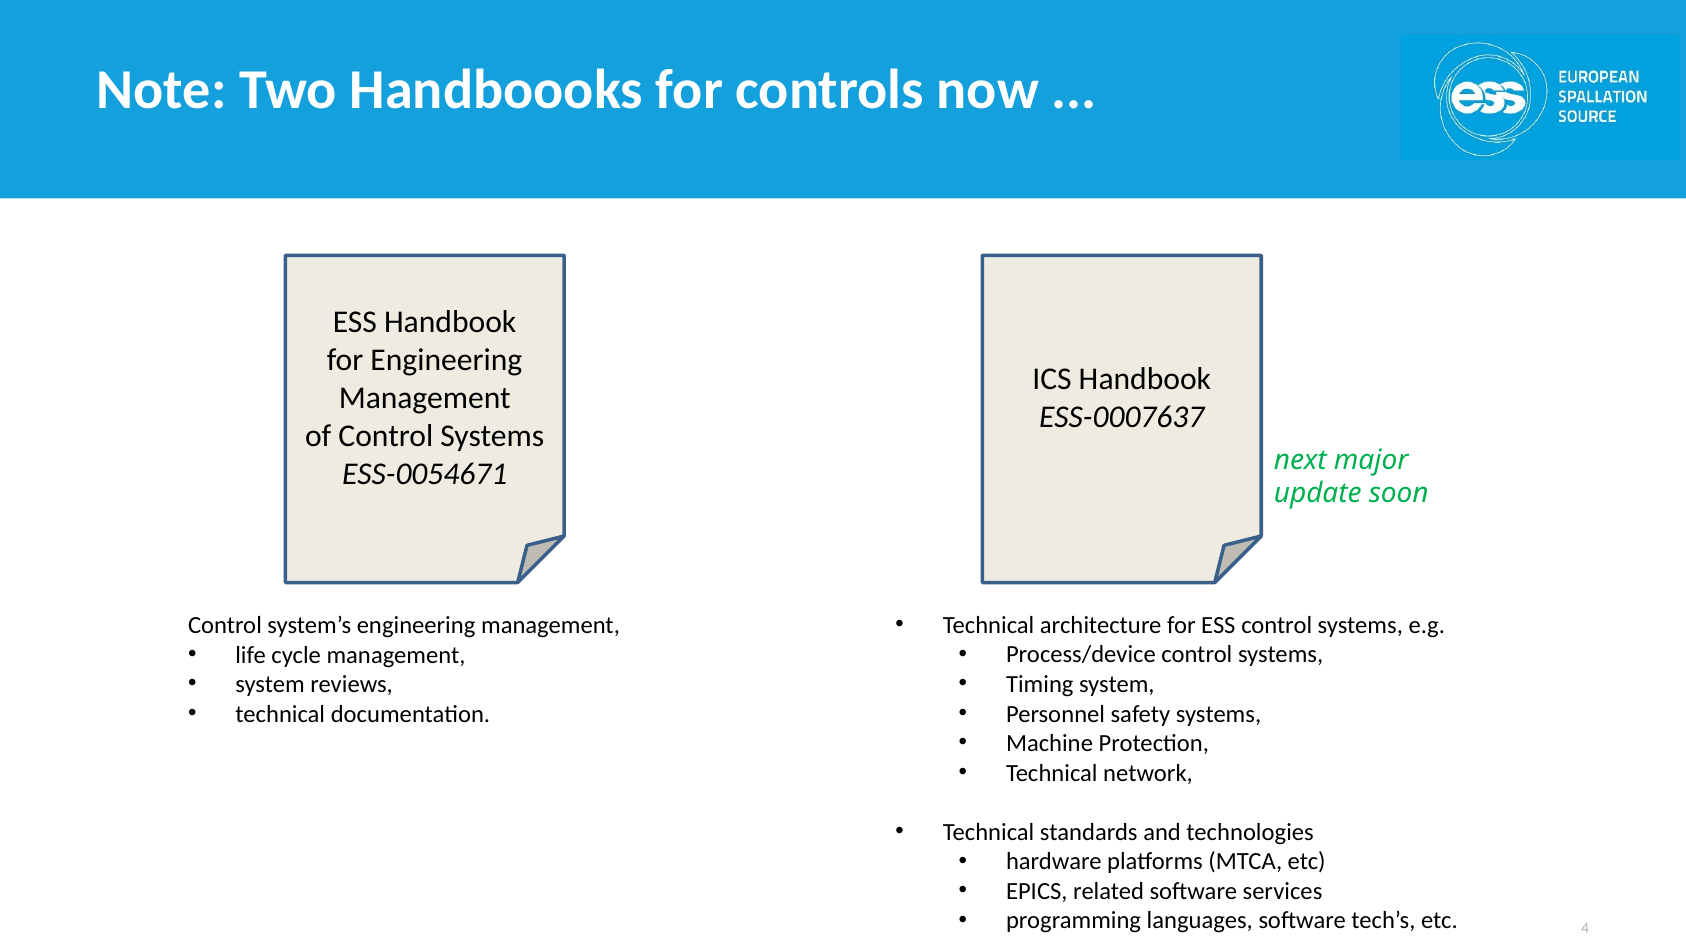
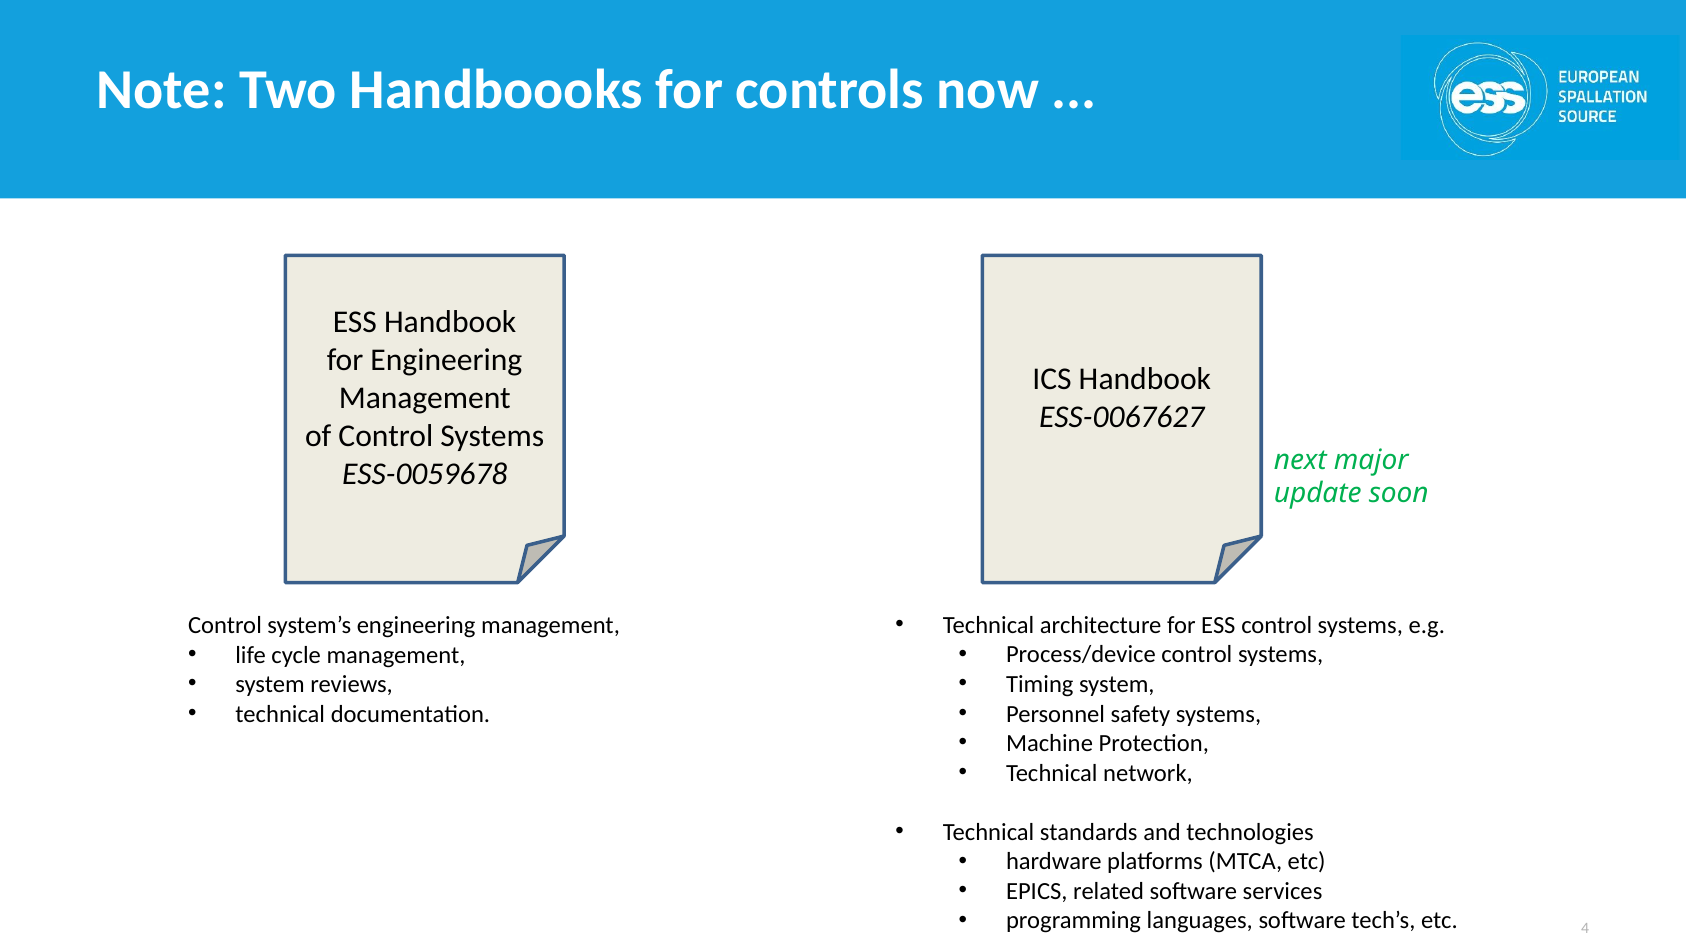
ESS-0007637: ESS-0007637 -> ESS-0067627 (1122, 417)
ESS-0054671: ESS-0054671 -> ESS-0059678 (425, 473)
